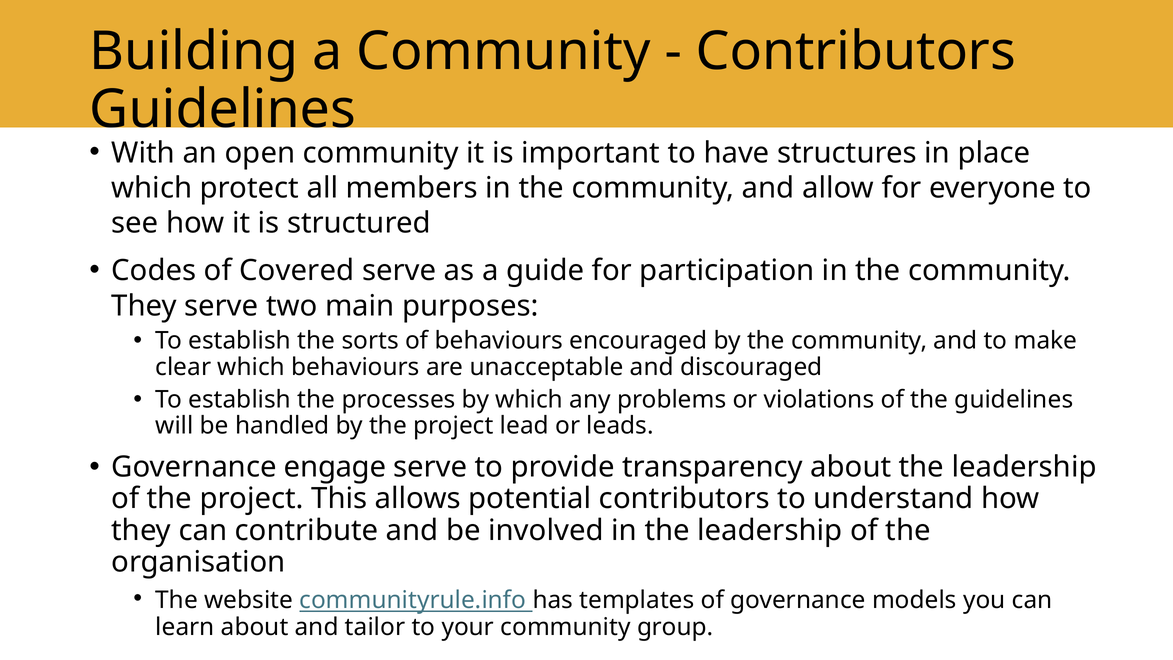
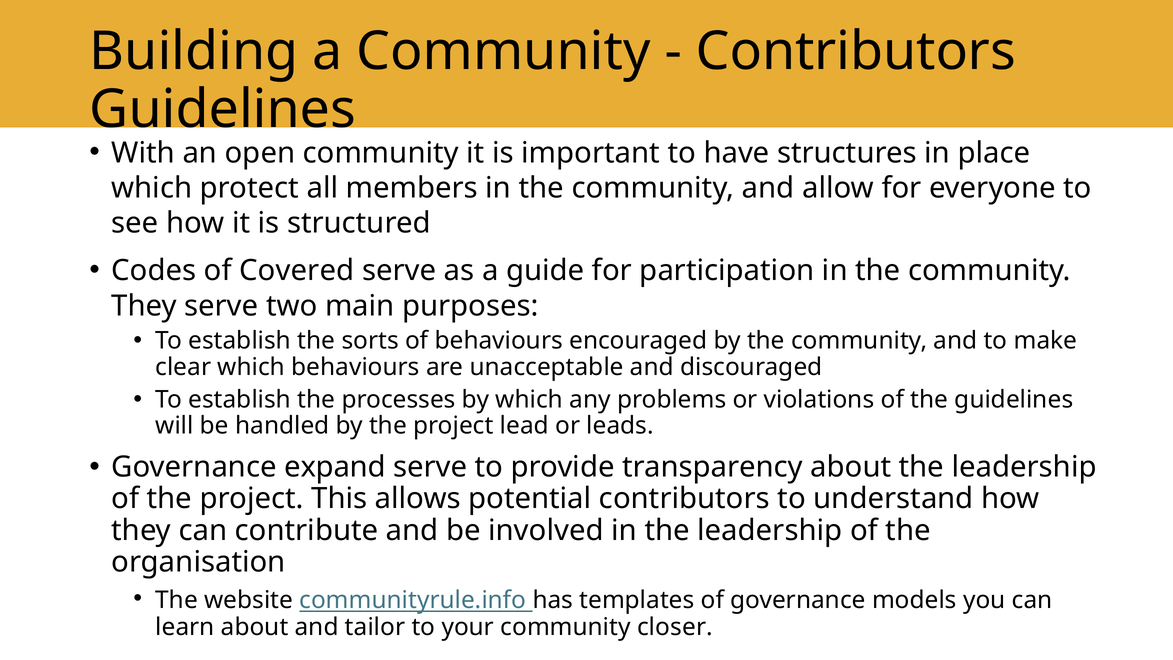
engage: engage -> expand (335, 467)
group: group -> closer (675, 627)
